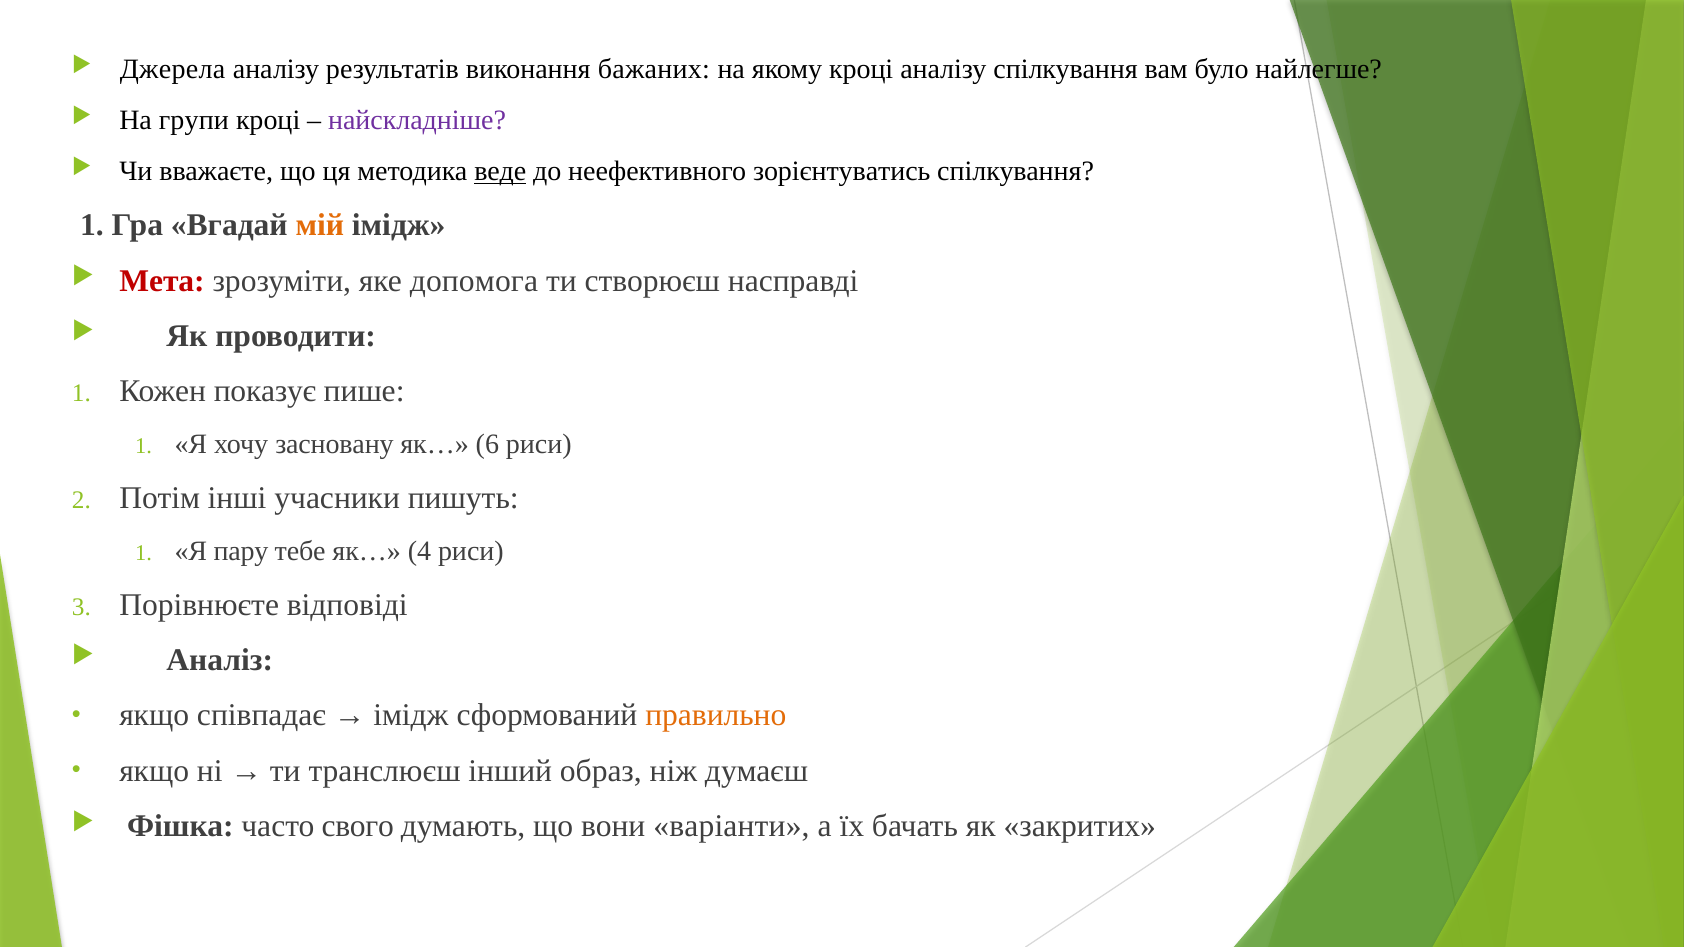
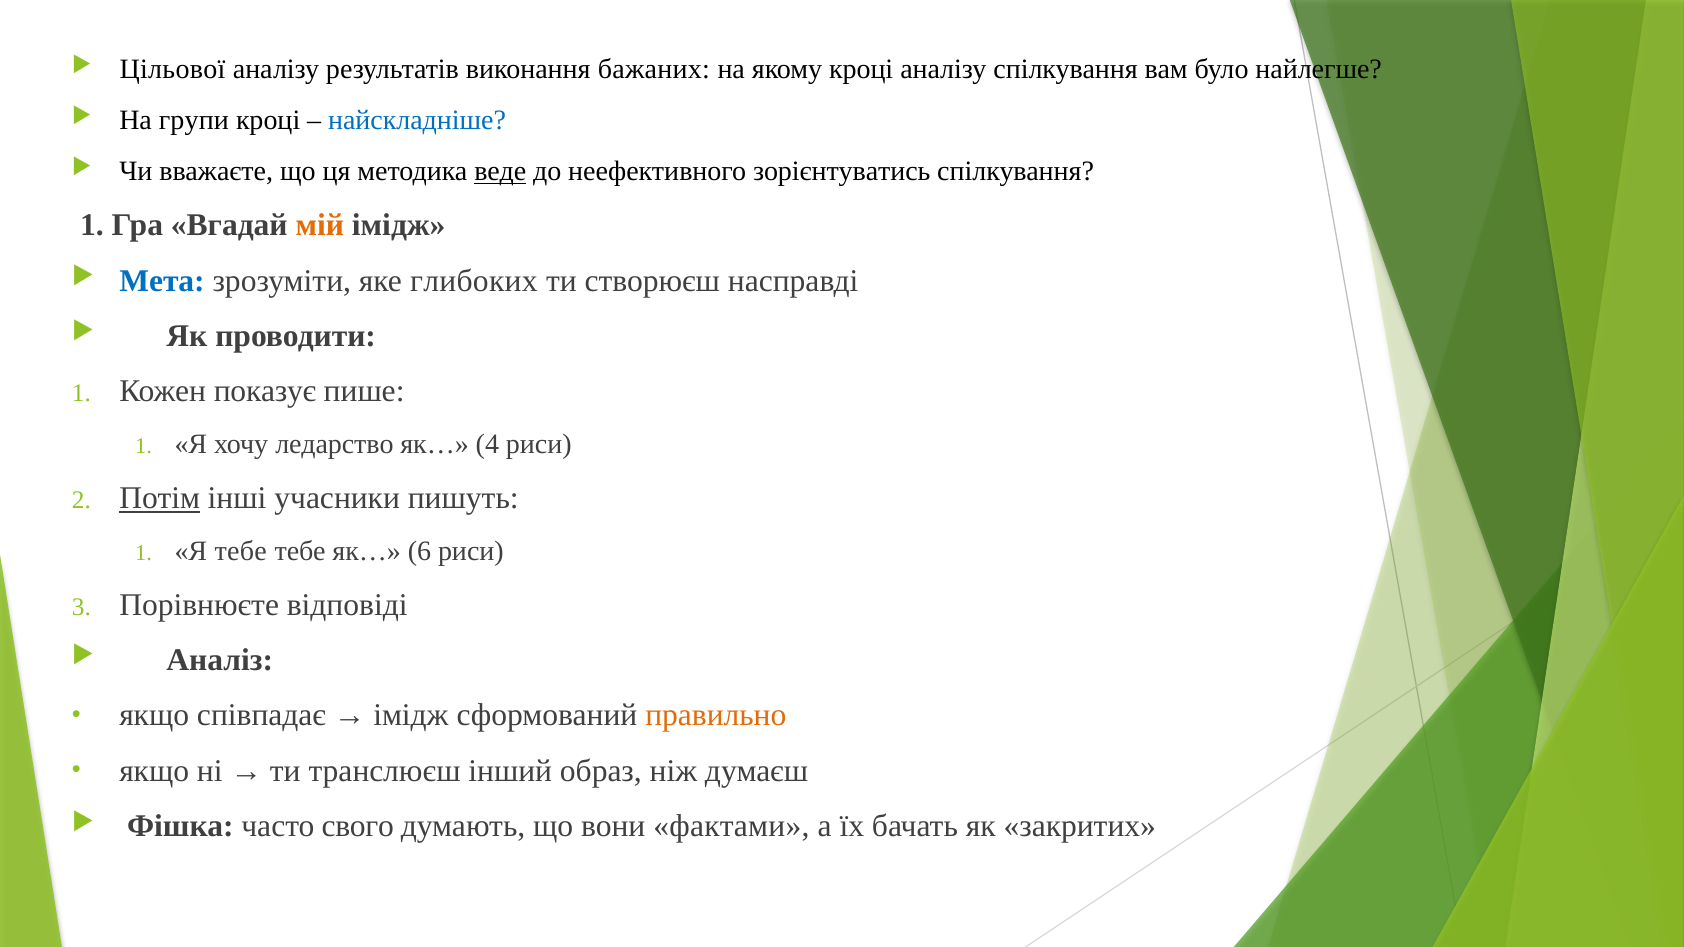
Джерела: Джерела -> Цільової (173, 69)
найскладніше colour: purple -> blue (417, 120)
Мета colour: red -> blue (162, 281)
допомога: допомога -> глибоких (474, 281)
засновану: засновану -> ледарство (334, 445)
6: 6 -> 4 (487, 445)
Потім underline: none -> present (160, 498)
Я пару: пару -> тебе (241, 551)
4: 4 -> 6 (419, 551)
варіанти: варіанти -> фактами (731, 827)
